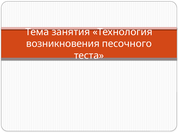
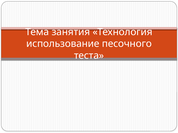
возникновения: возникновения -> использование (63, 44)
